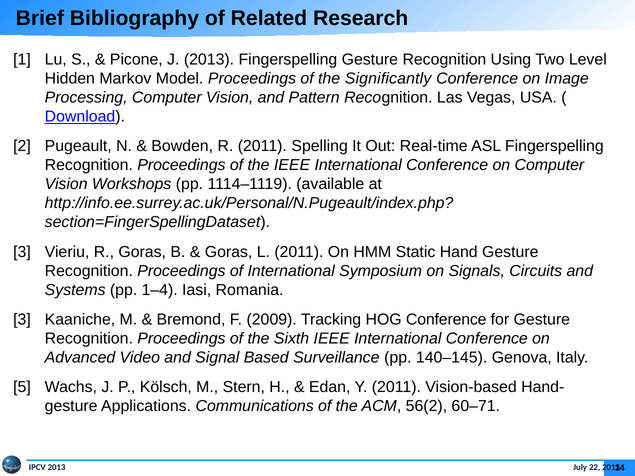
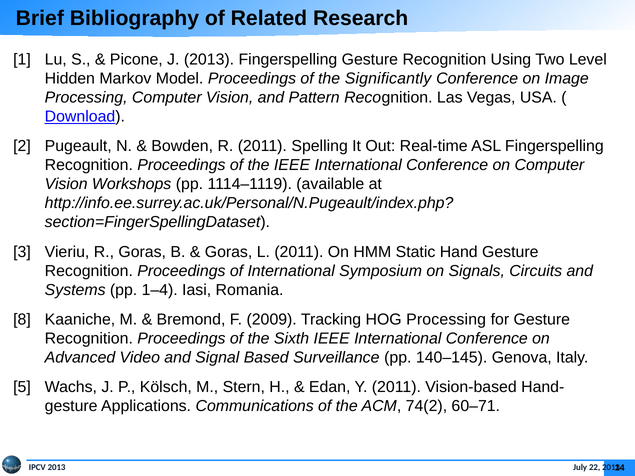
3: 3 -> 8 (22, 320)
HOG Conference: Conference -> Processing (446, 320)
56(2: 56(2 -> 74(2 (426, 406)
